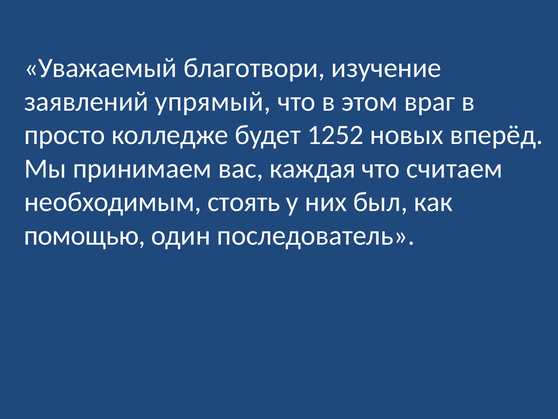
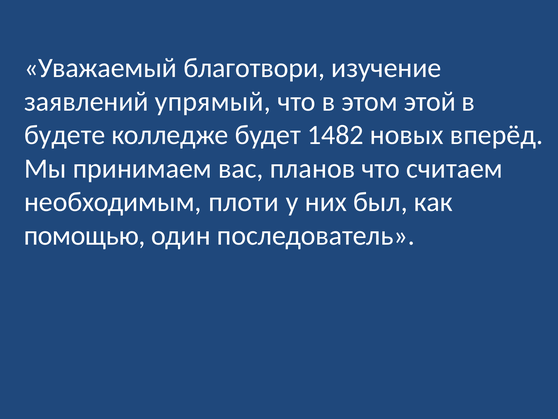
враг: враг -> этой (430, 101)
просто: просто -> будете (65, 135)
1252: 1252 -> 1482 (335, 135)
каждая: каждая -> планов (312, 168)
стоять: стоять -> плоти (244, 202)
